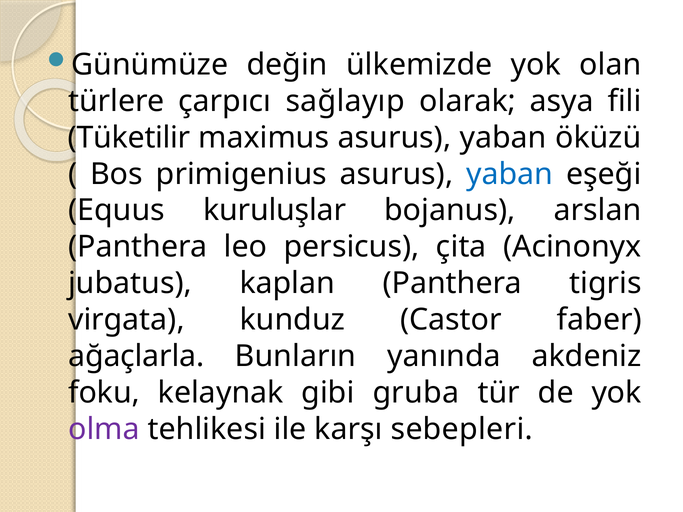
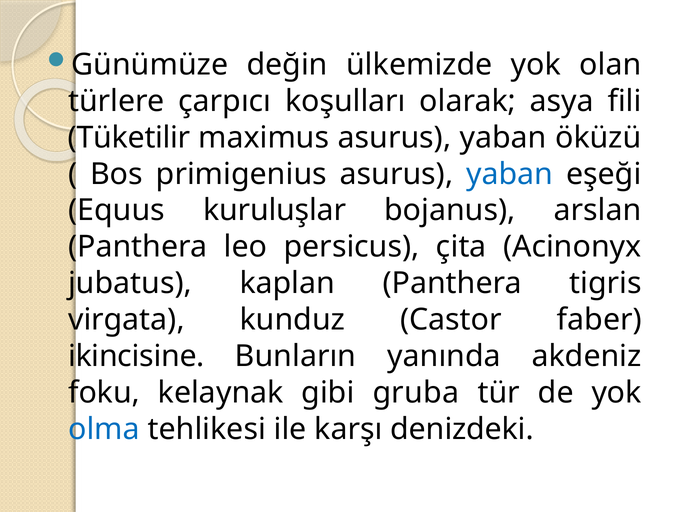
sağlayıp: sağlayıp -> koşulları (345, 101)
ağaçlarla: ağaçlarla -> ikincisine (136, 356)
olma colour: purple -> blue (104, 429)
sebepleri: sebepleri -> denizdeki (462, 429)
